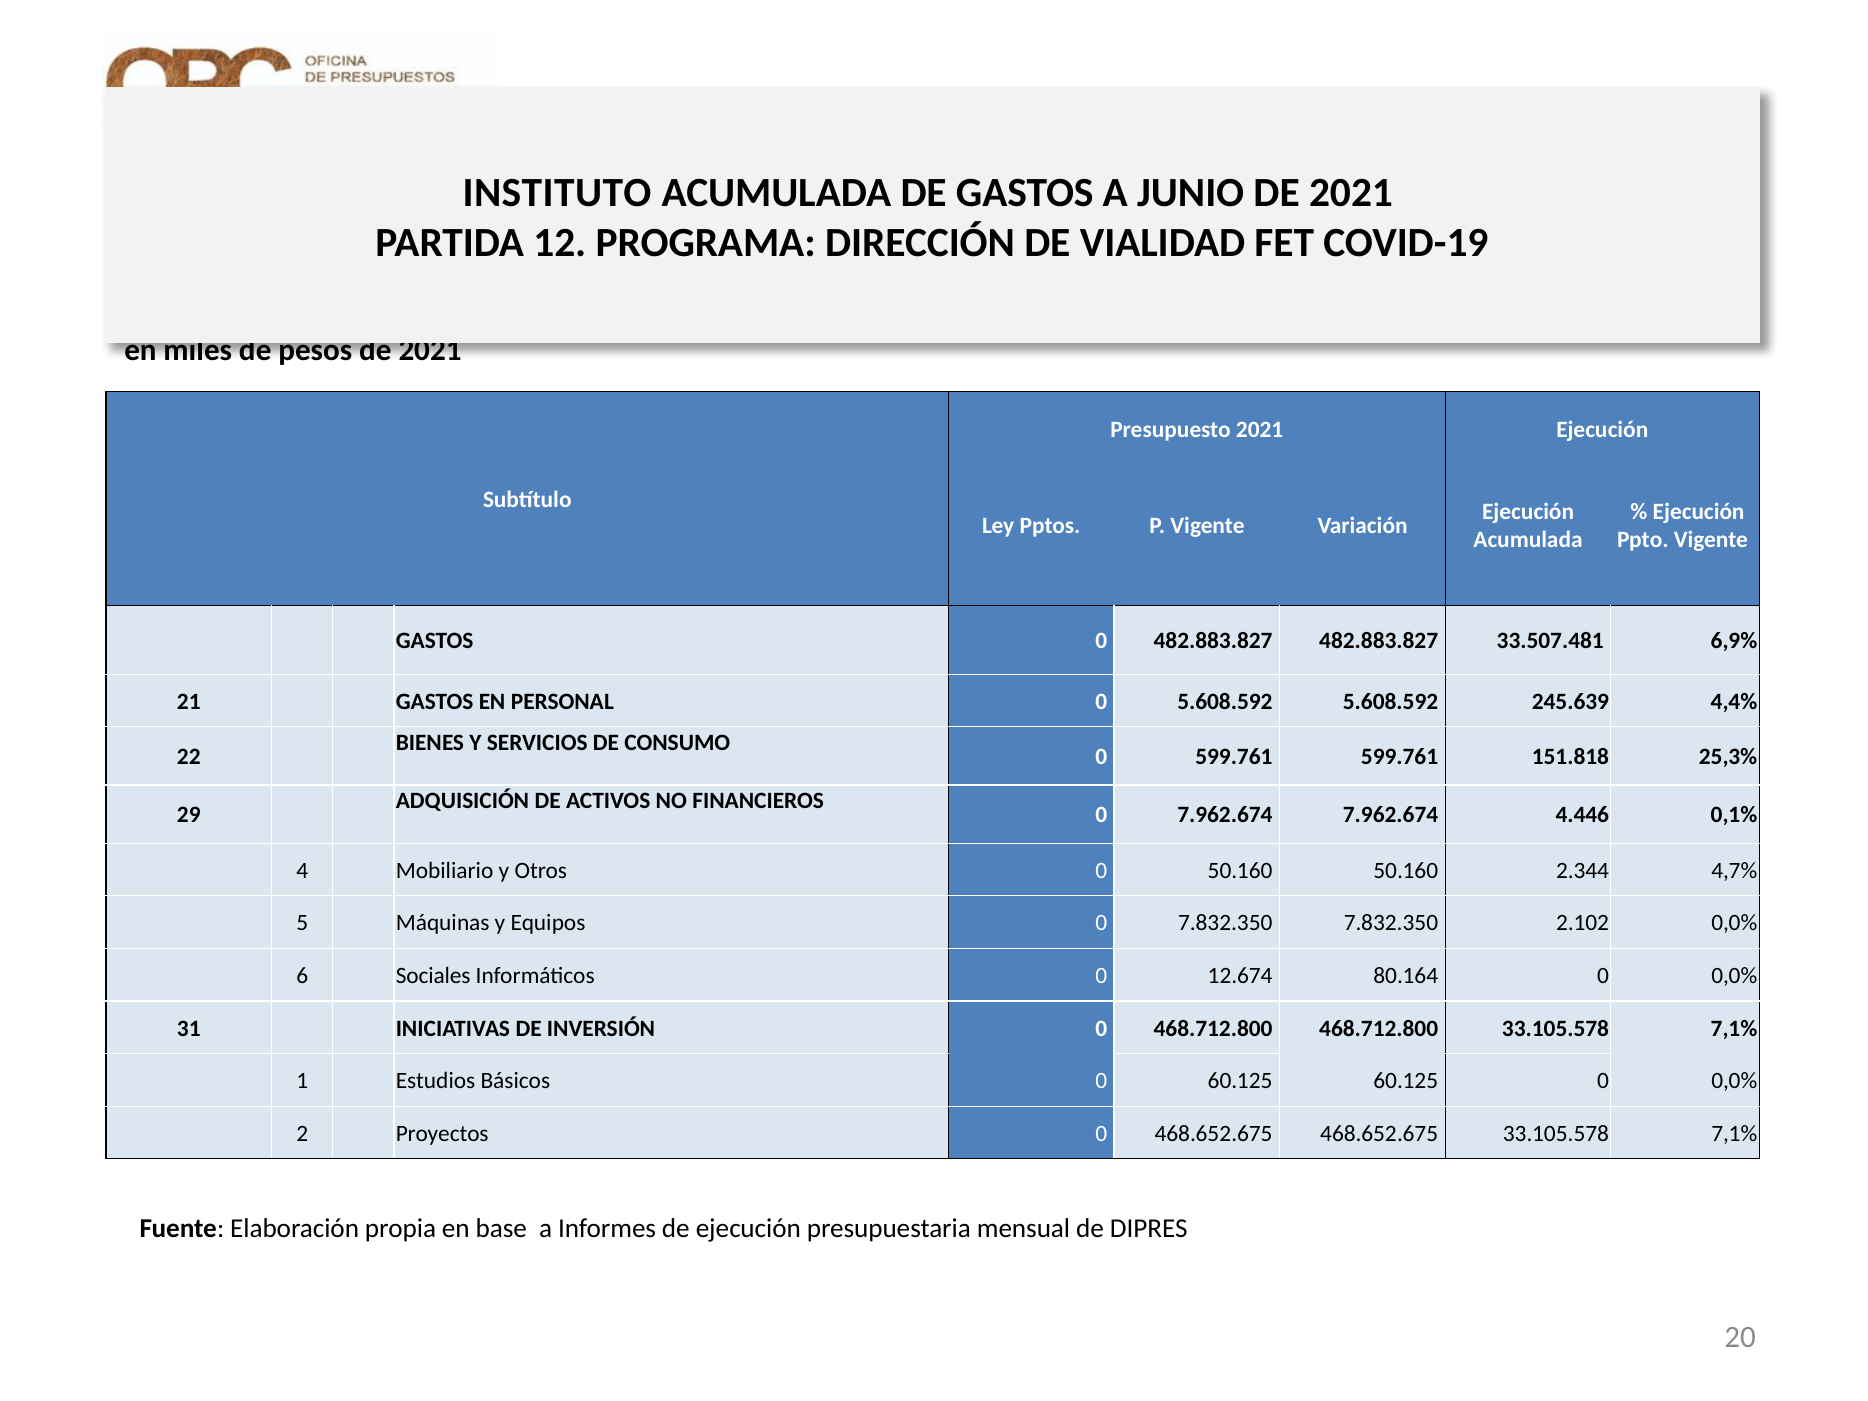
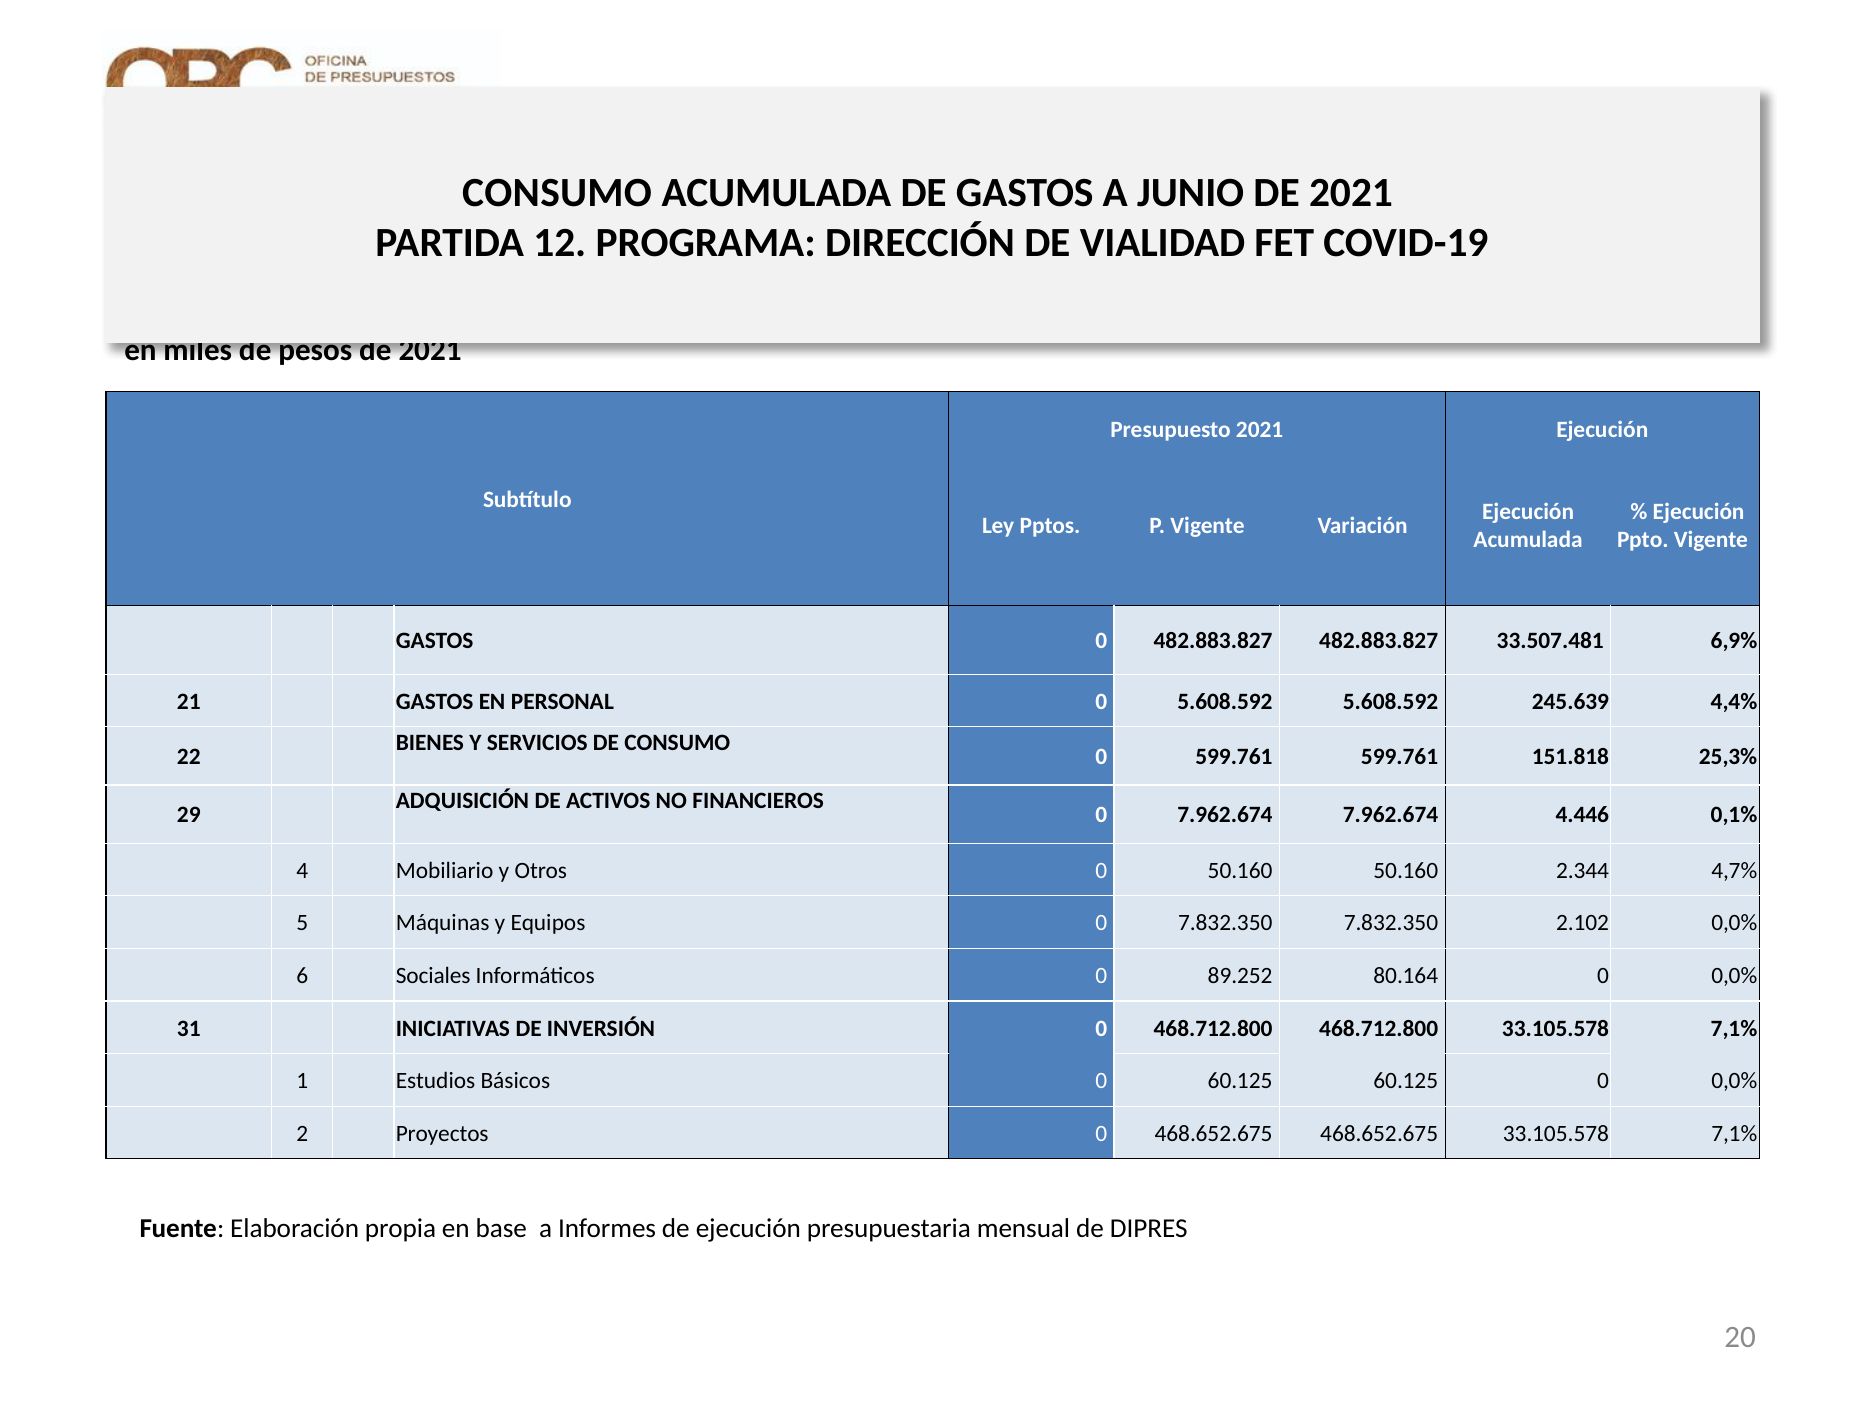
INSTITUTO: INSTITUTO -> CONSUMO (557, 193)
12.674: 12.674 -> 89.252 (1240, 976)
